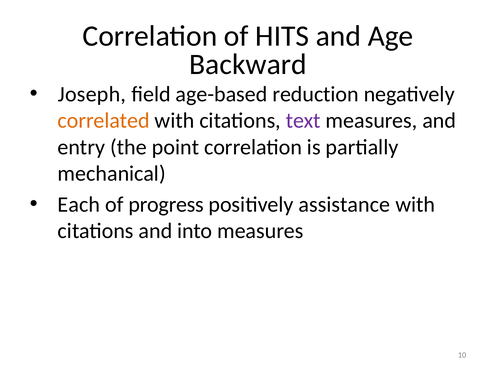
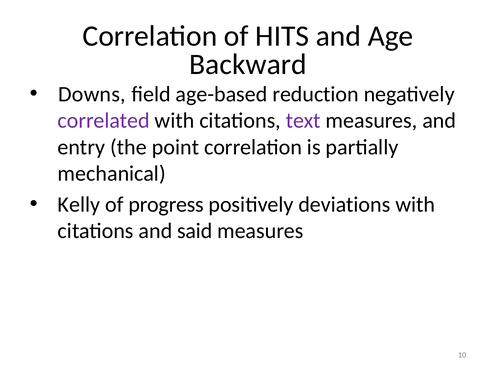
Joseph: Joseph -> Downs (92, 94)
correlated colour: orange -> purple (104, 121)
Each: Each -> Kelly (79, 205)
assistance: assistance -> deviations (344, 205)
into: into -> said (195, 231)
